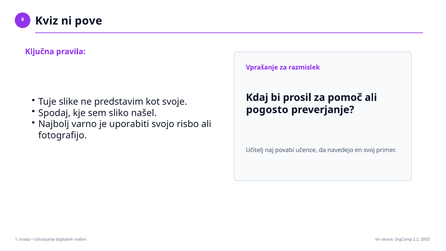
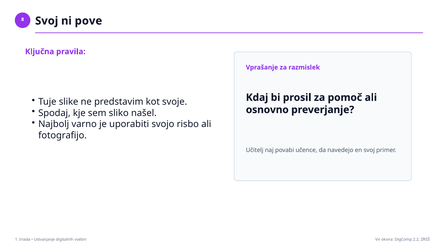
8 Kviz: Kviz -> Svoj (47, 21)
pogosto: pogosto -> osnovno (267, 110)
